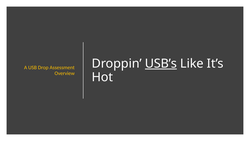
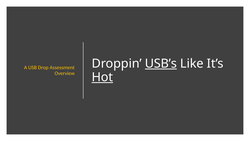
Hot underline: none -> present (102, 77)
